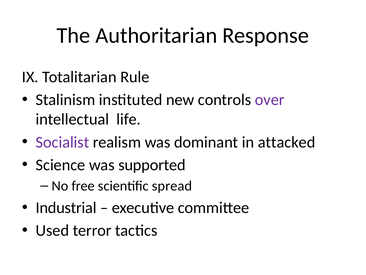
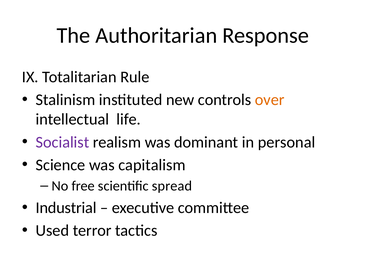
over colour: purple -> orange (270, 100)
attacked: attacked -> personal (287, 142)
supported: supported -> capitalism (152, 165)
